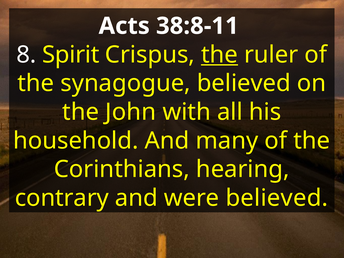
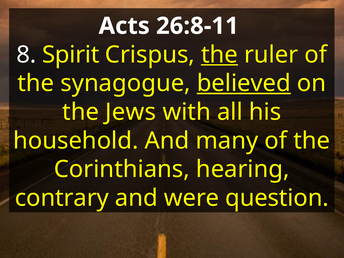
38:8-11: 38:8-11 -> 26:8-11 (197, 26)
believed underline: none -> present (244, 83)
John: John -> Jews (131, 112)
were believed: believed -> question (277, 198)
